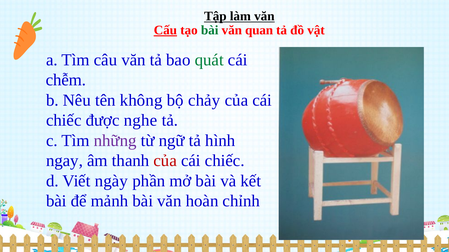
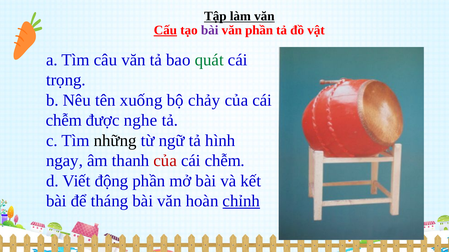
bài colour: green -> purple (210, 30)
văn quan: quan -> phần (259, 30)
chễm: chễm -> trọng (66, 80)
không: không -> xuống (141, 101)
chiếc: chiếc -> chễm (64, 121)
những colour: purple -> black (115, 141)
chiếc: chiếc -> chễm (225, 161)
ngày: ngày -> động (112, 181)
mảnh: mảnh -> tháng (110, 202)
chỉnh underline: none -> present (241, 202)
